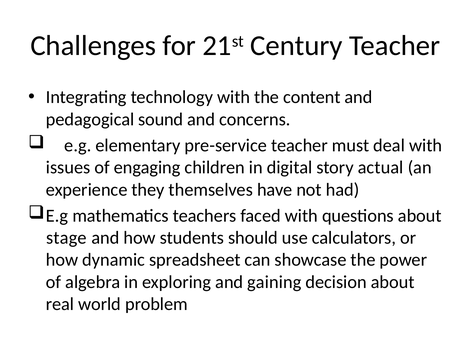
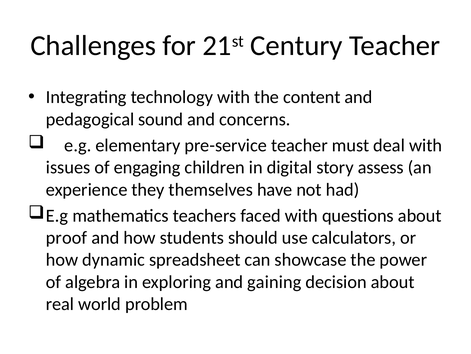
actual: actual -> assess (381, 167)
stage: stage -> proof (67, 237)
